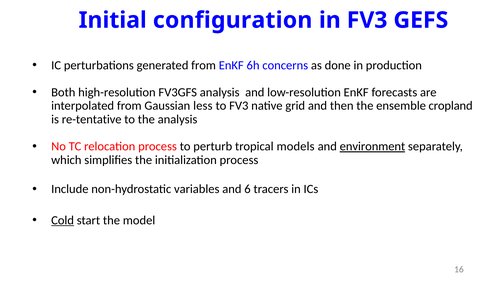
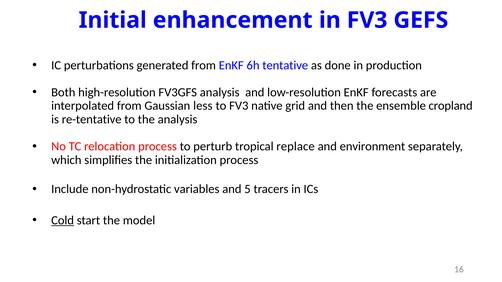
configuration: configuration -> enhancement (233, 20)
concerns: concerns -> tentative (285, 65)
models: models -> replace (296, 147)
environment underline: present -> none (372, 147)
6: 6 -> 5 (247, 189)
